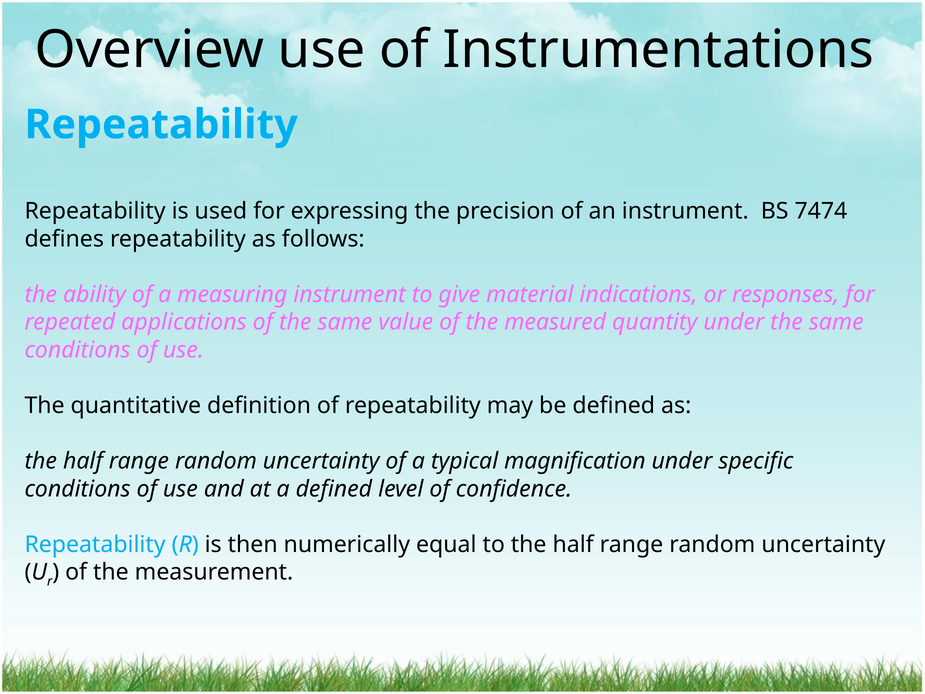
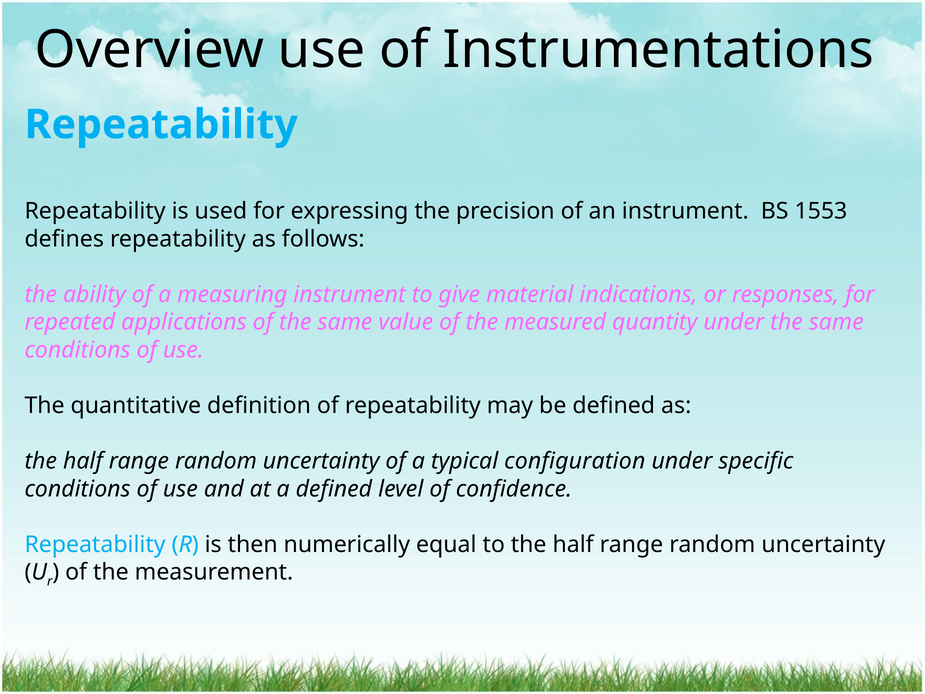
7474: 7474 -> 1553 (821, 211)
magnification: magnification -> configuration (575, 461)
